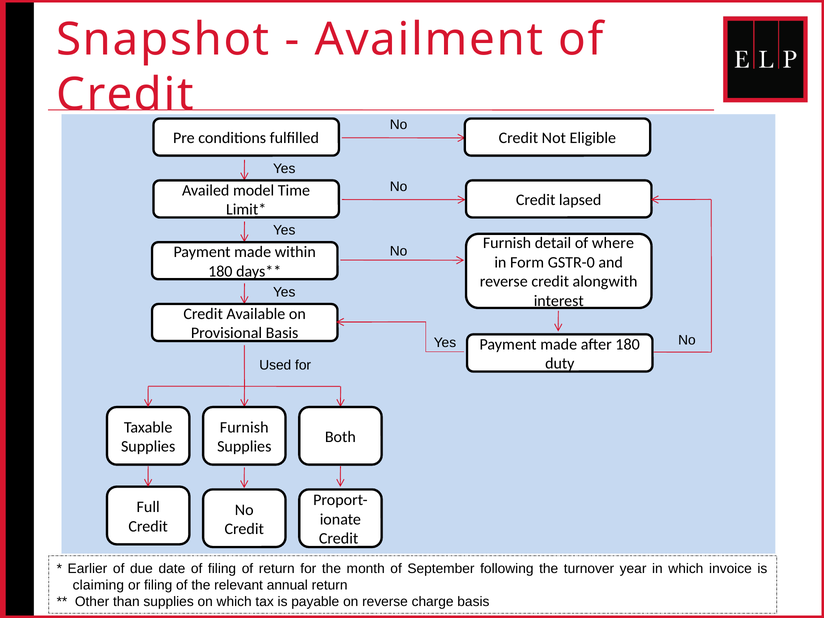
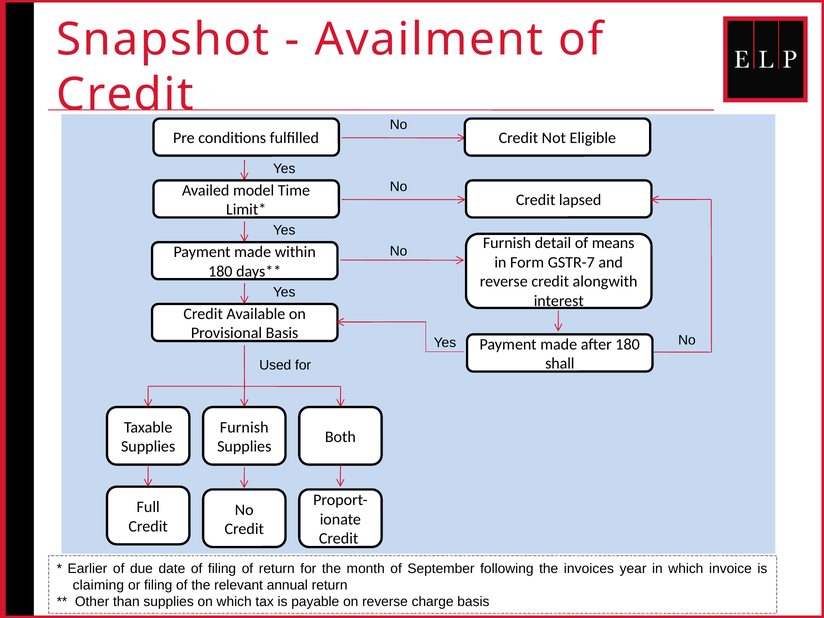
where: where -> means (613, 243)
GSTR-0: GSTR-0 -> GSTR-7 (571, 262)
duty: duty -> shall (560, 364)
turnover: turnover -> invoices (589, 569)
